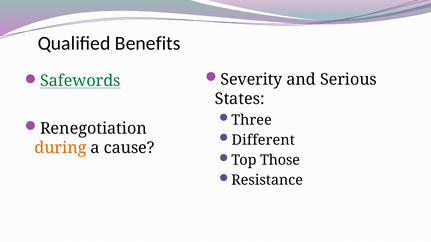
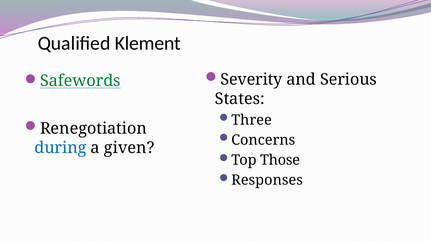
Benefits: Benefits -> Klement (148, 43)
Different: Different -> Concerns (263, 140)
during colour: orange -> blue (60, 148)
cause: cause -> given (129, 148)
Resistance: Resistance -> Responses (267, 181)
